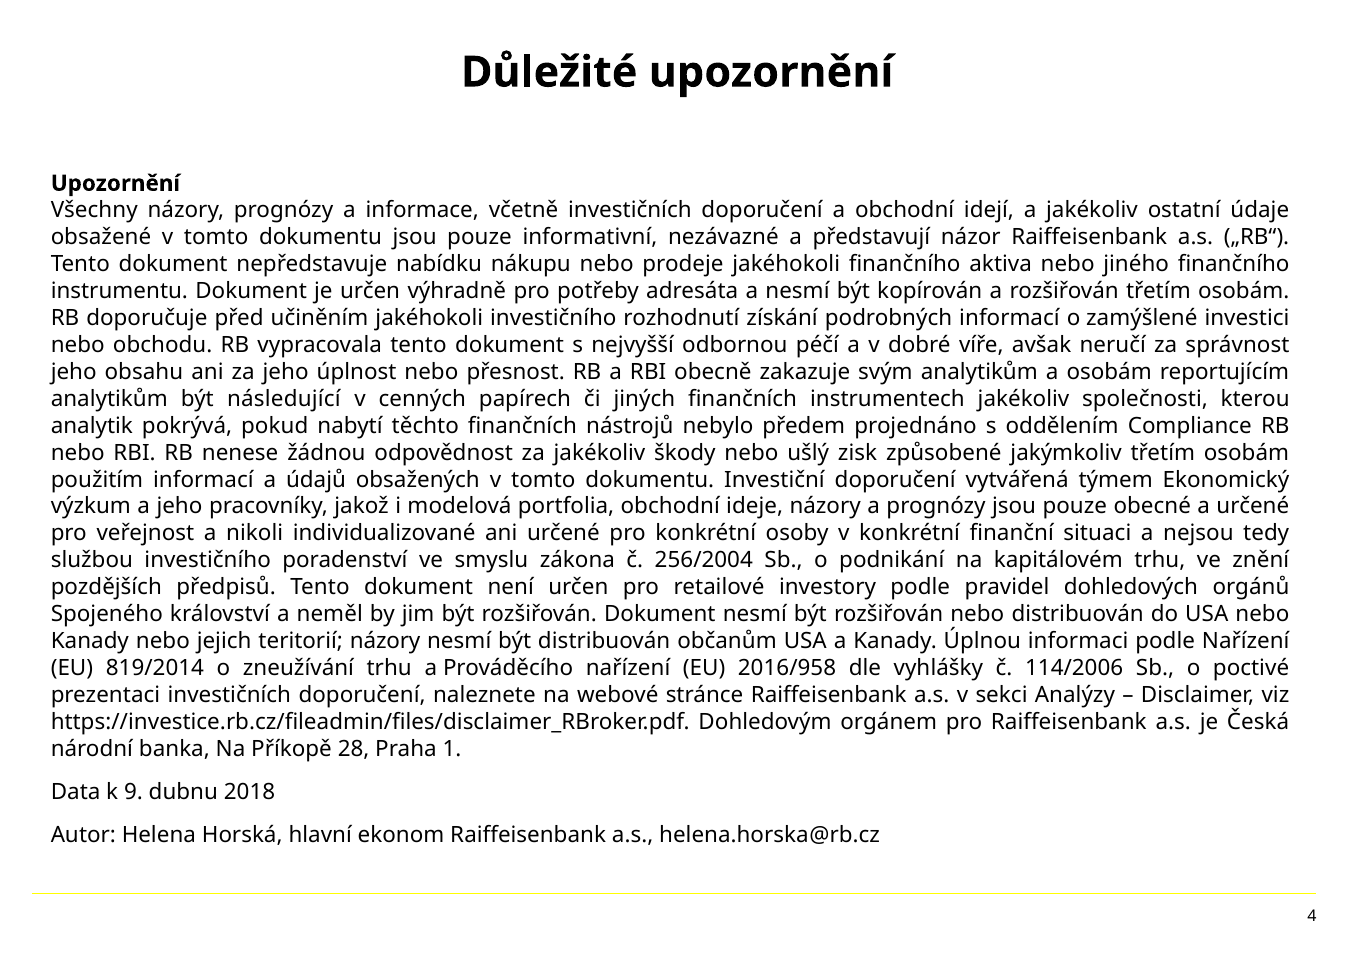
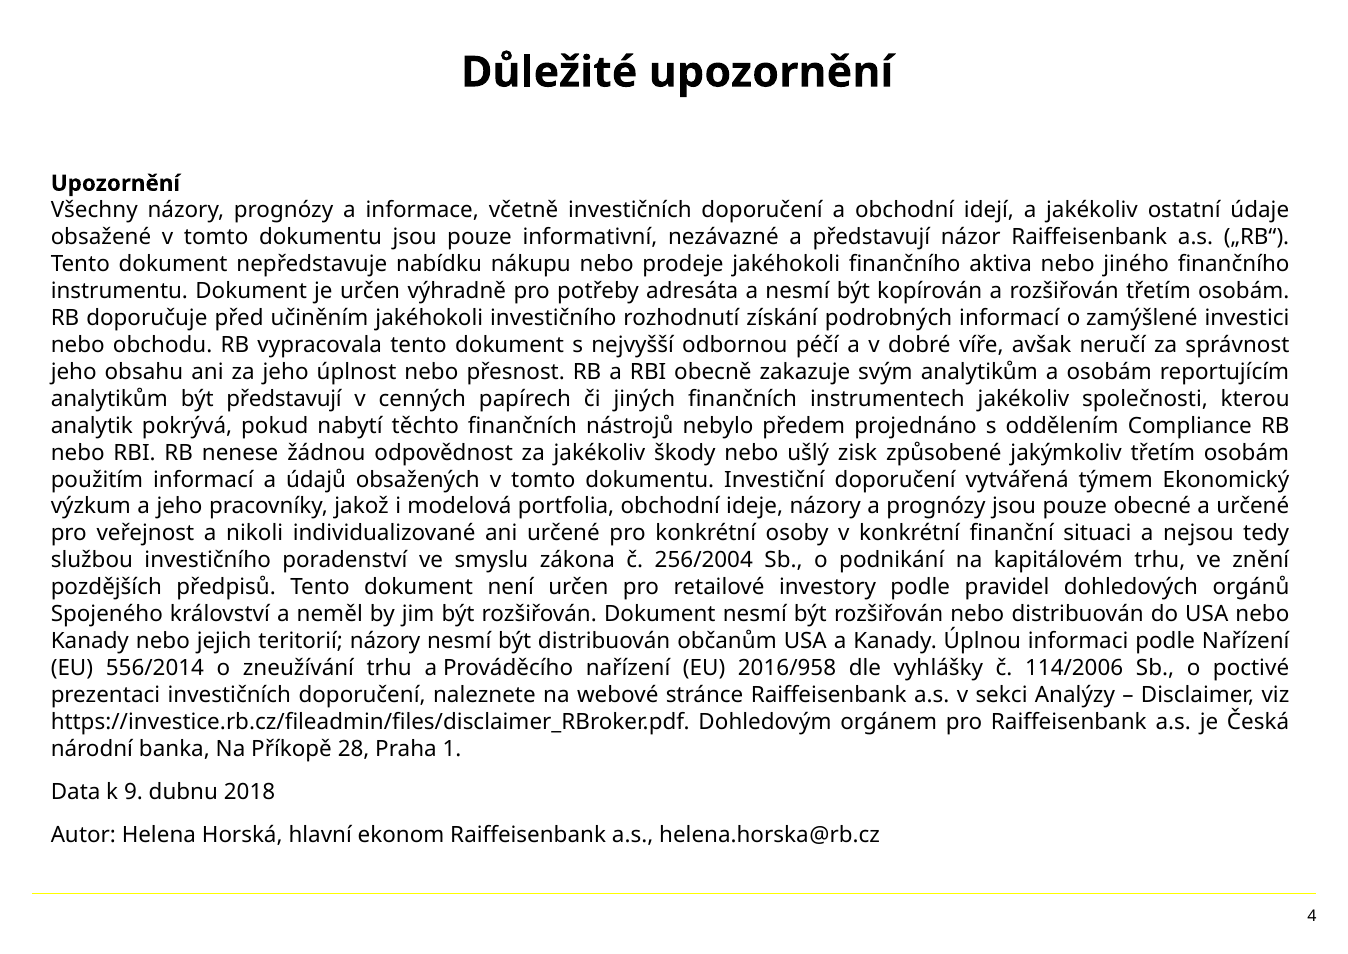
být následující: následující -> představují (284, 398)
819/2014: 819/2014 -> 556/2014 (155, 668)
